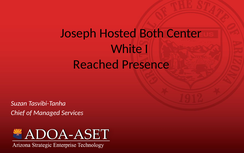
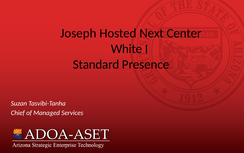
Both: Both -> Next (152, 33)
Reached: Reached -> Standard (96, 64)
